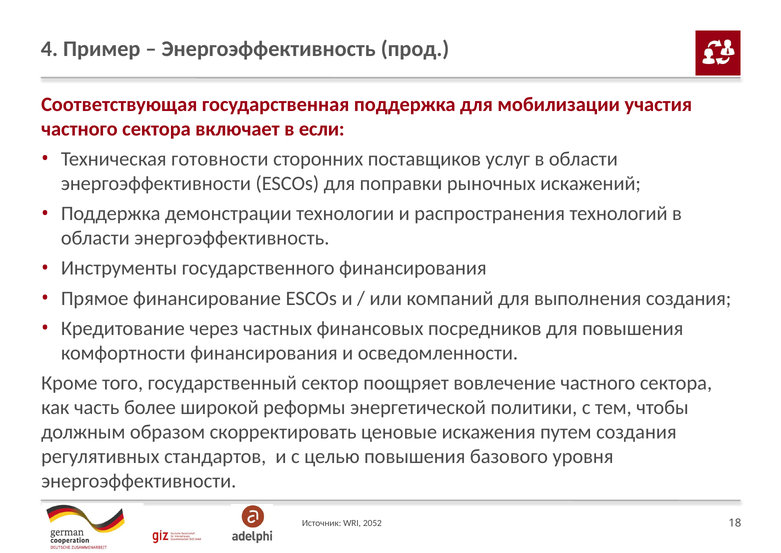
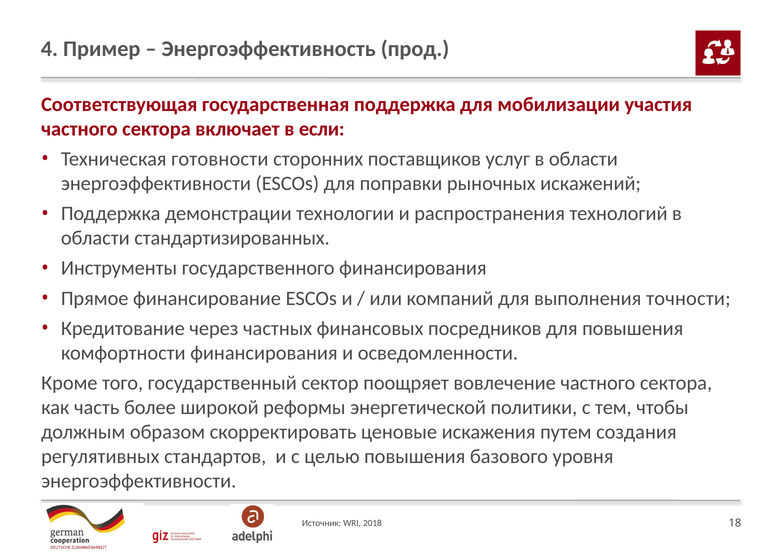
области энергоэффективность: энергоэффективность -> стандартизированных (232, 238)
выполнения создания: создания -> точности (688, 298)
2052: 2052 -> 2018 (372, 523)
